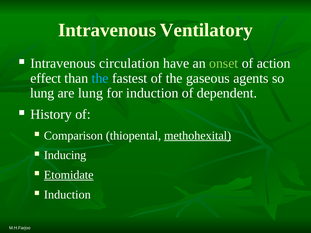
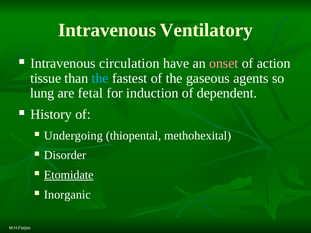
onset colour: light green -> pink (224, 63)
effect: effect -> tissue (46, 78)
are lung: lung -> fetal (91, 93)
Comparison: Comparison -> Undergoing (73, 136)
methohexital underline: present -> none (198, 136)
Inducing: Inducing -> Disorder (65, 155)
Induction: Induction -> Inorganic (67, 195)
